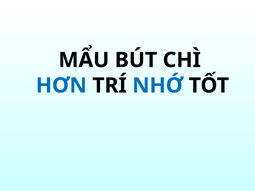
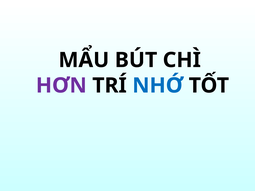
HƠN colour: blue -> purple (61, 86)
